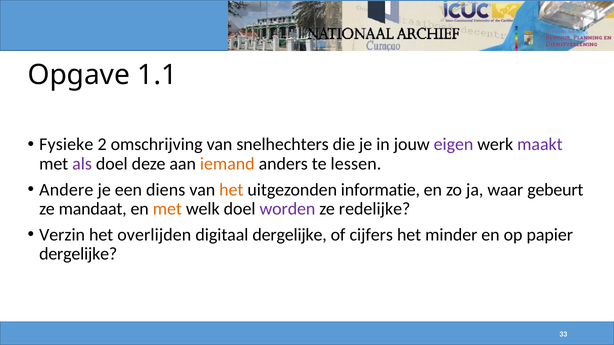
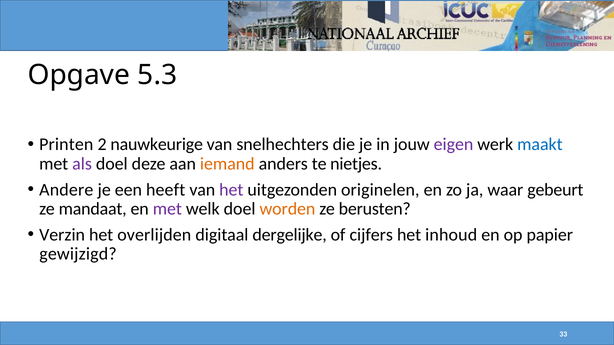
1.1: 1.1 -> 5.3 (157, 75)
Fysieke: Fysieke -> Printen (66, 145)
omschrijving: omschrijving -> nauwkeurige (157, 145)
maakt colour: purple -> blue (540, 145)
lessen: lessen -> nietjes (356, 164)
diens: diens -> heeft (166, 190)
het colour: orange -> purple (231, 190)
informatie: informatie -> originelen (380, 190)
met colour: orange -> purple (167, 209)
worden colour: purple -> orange (287, 209)
redelijke: redelijke -> berusten (375, 209)
minder: minder -> inhoud (451, 235)
dergelijke: dergelijke -> gewijzigd (78, 254)
